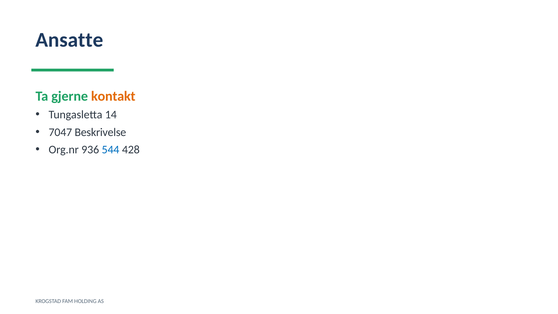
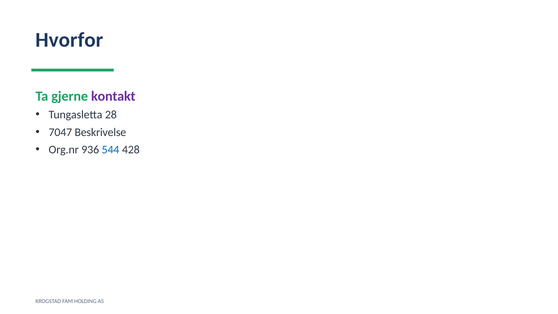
Ansatte: Ansatte -> Hvorfor (69, 40)
kontakt colour: orange -> purple (113, 96)
14: 14 -> 28 (111, 115)
